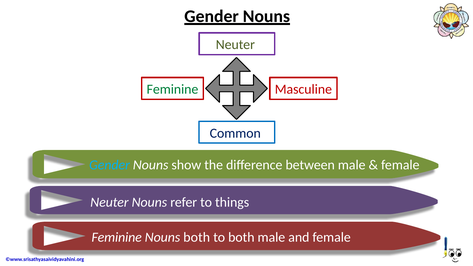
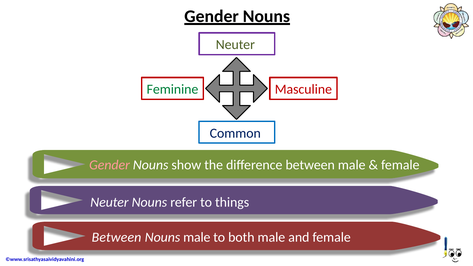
Gender colour: light blue -> pink (109, 165)
Feminine: Feminine -> Between (117, 237)
Nouns both: both -> male (197, 237)
